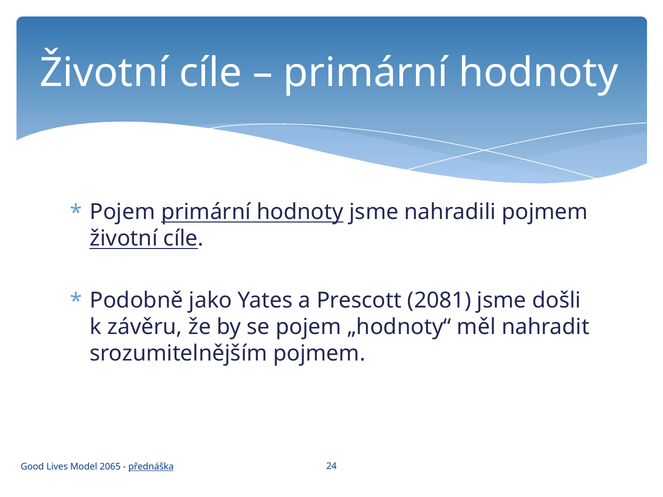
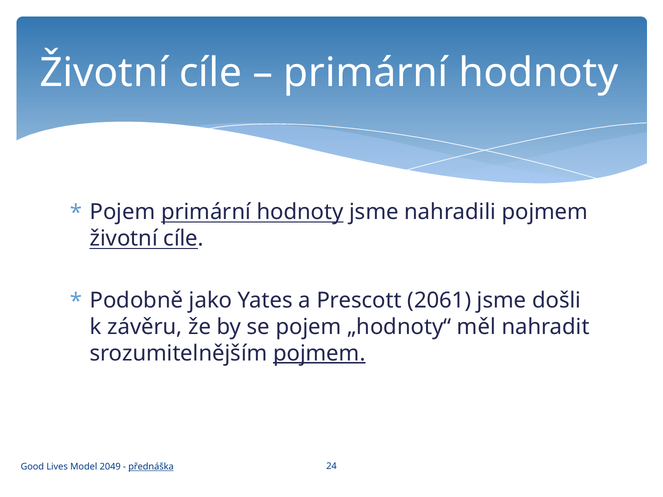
2081: 2081 -> 2061 (439, 301)
pojmem underline: none -> present (319, 354)
2065: 2065 -> 2049 (110, 467)
